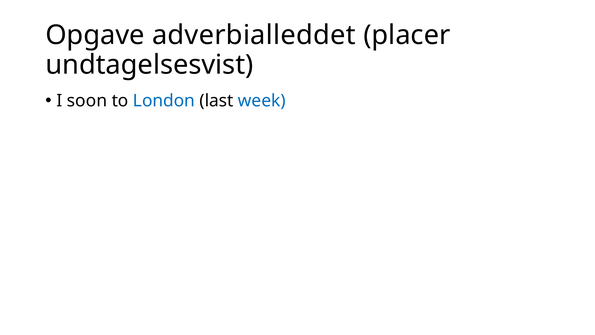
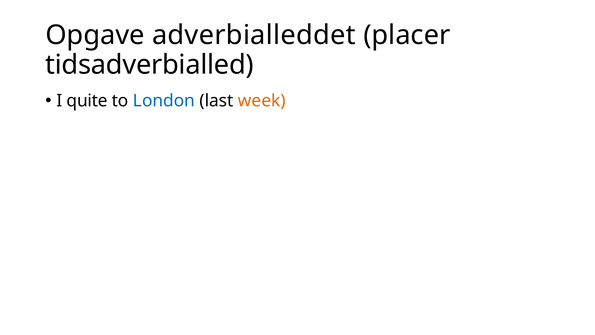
undtagelsesvist: undtagelsesvist -> tidsadverbialled (149, 65)
soon: soon -> quite (87, 101)
week colour: blue -> orange (262, 101)
